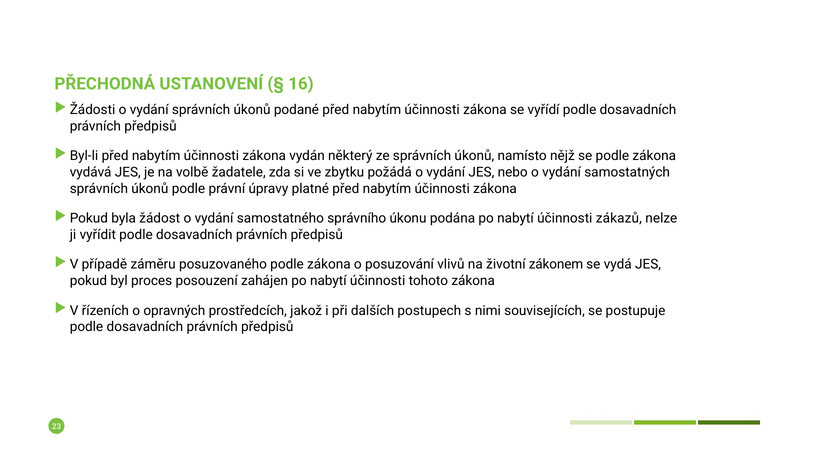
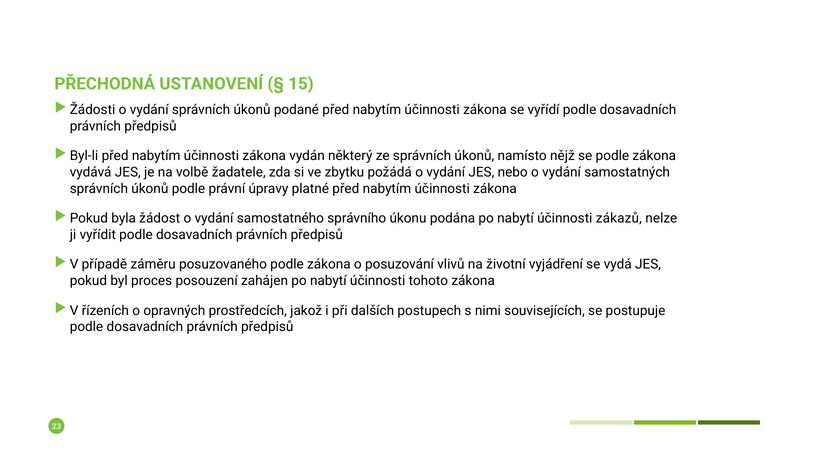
16: 16 -> 15 (301, 84)
zákonem: zákonem -> vyjádření (556, 265)
